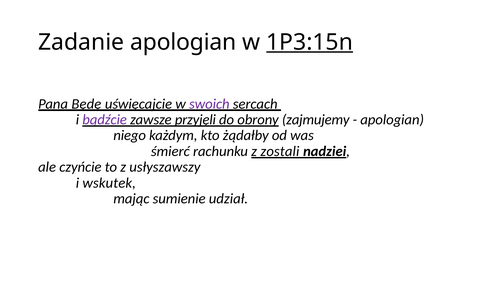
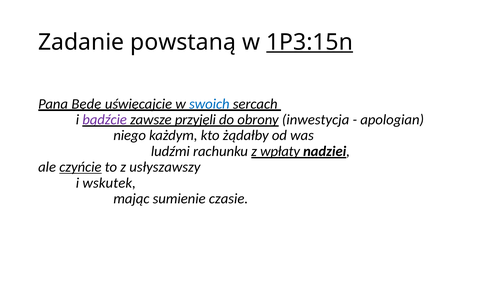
Zadanie apologian: apologian -> powstaną (183, 42)
swoich colour: purple -> blue (209, 104)
zajmujemy: zajmujemy -> inwestycja (316, 120)
śmierć: śmierć -> ludźmi (170, 151)
zostali: zostali -> wpłaty (280, 151)
czyńcie underline: none -> present (80, 167)
udział: udział -> czasie (228, 199)
